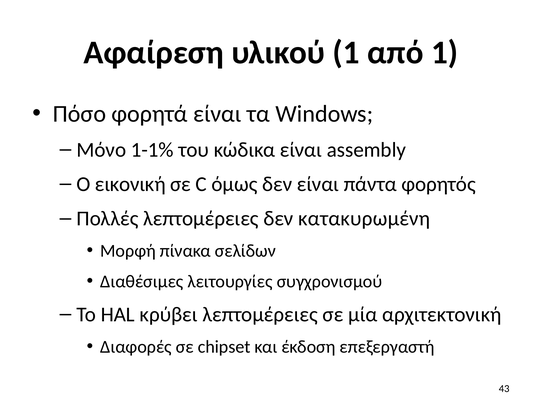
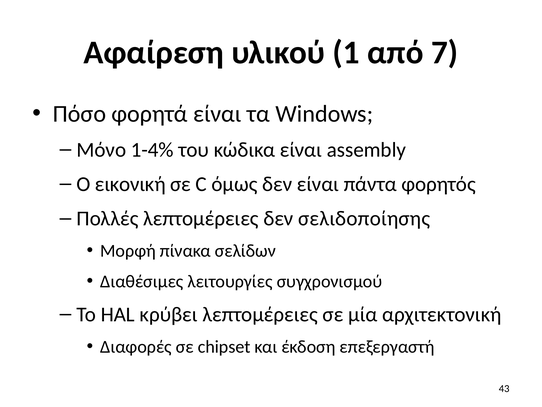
από 1: 1 -> 7 (445, 52)
1-1%: 1-1% -> 1-4% (152, 150)
κατακυρωμένη: κατακυρωμένη -> σελιδοποίησης (364, 218)
